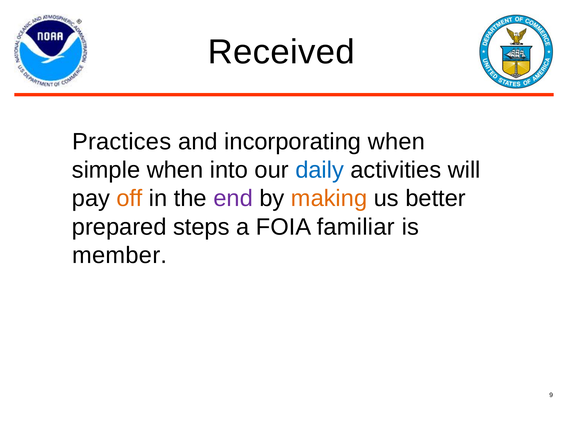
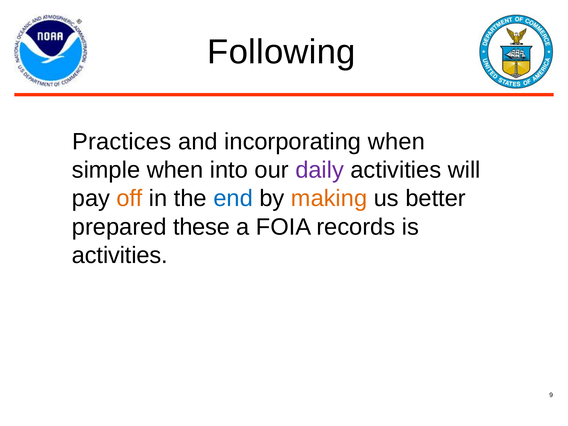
Received: Received -> Following (281, 52)
daily colour: blue -> purple (320, 170)
end colour: purple -> blue (233, 198)
steps: steps -> these (202, 227)
familiar: familiar -> records (356, 227)
member: member -> activities (120, 255)
